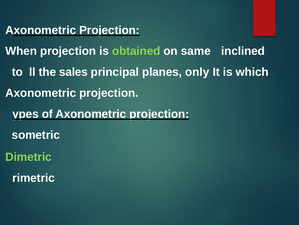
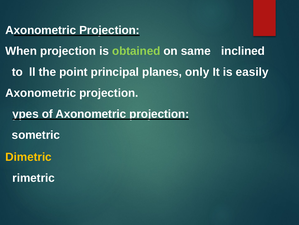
sales: sales -> point (73, 72)
which: which -> easily (252, 72)
Dimetric colour: light green -> yellow (29, 157)
